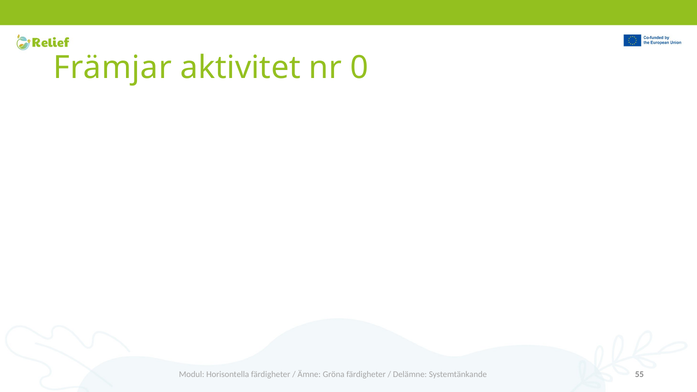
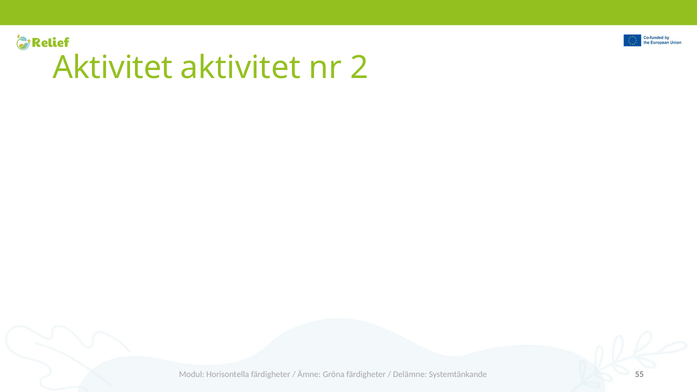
Främjar: Främjar -> Aktivitet (113, 68)
0: 0 -> 2 (359, 68)
